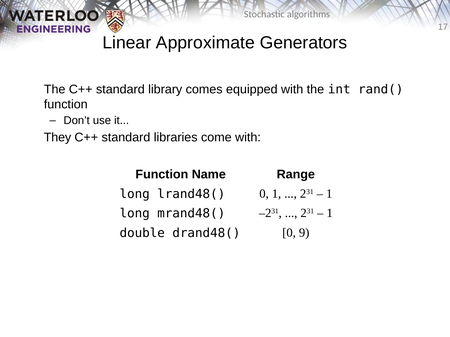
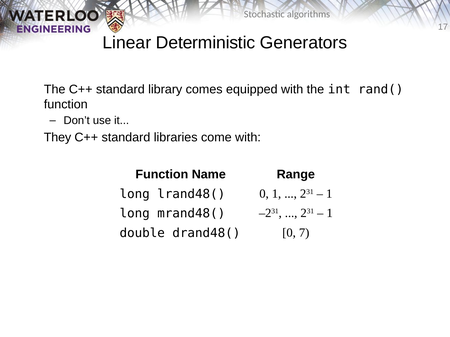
Approximate: Approximate -> Deterministic (206, 43)
9: 9 -> 7 (304, 233)
